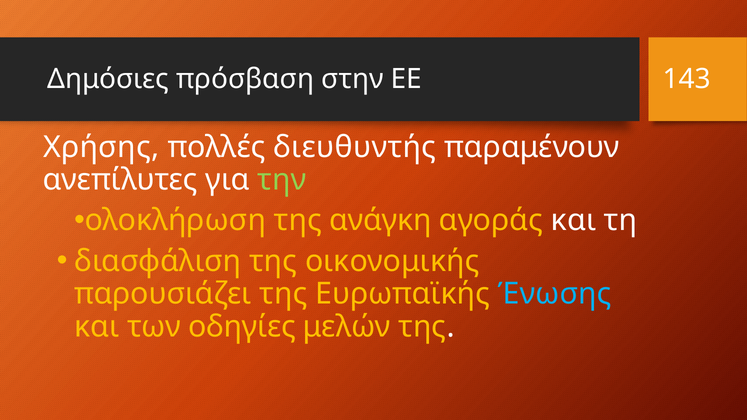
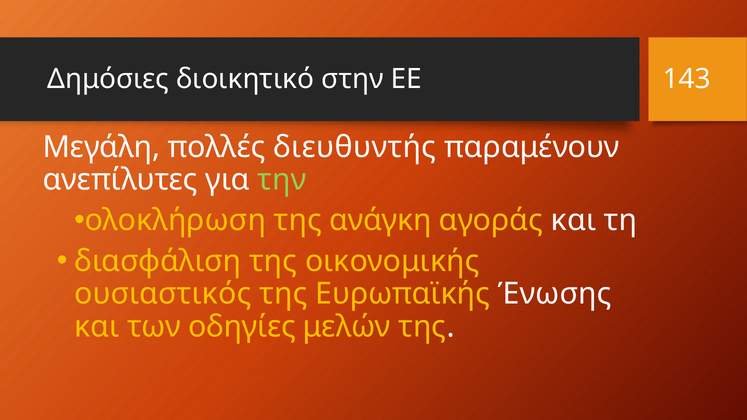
πρόσβαση: πρόσβαση -> διοικητικό (245, 79)
Χρήσης: Χρήσης -> Μεγάλη (101, 147)
παρουσιάζει: παρουσιάζει -> ουσιαστικός (163, 294)
Ένωσης colour: light blue -> white (555, 294)
